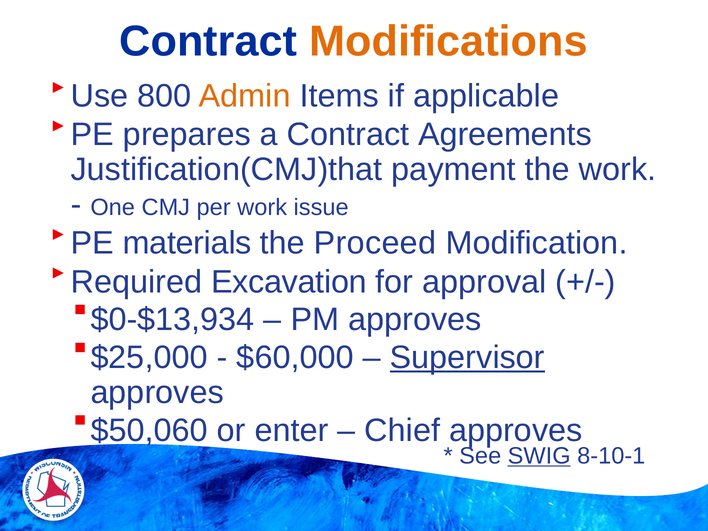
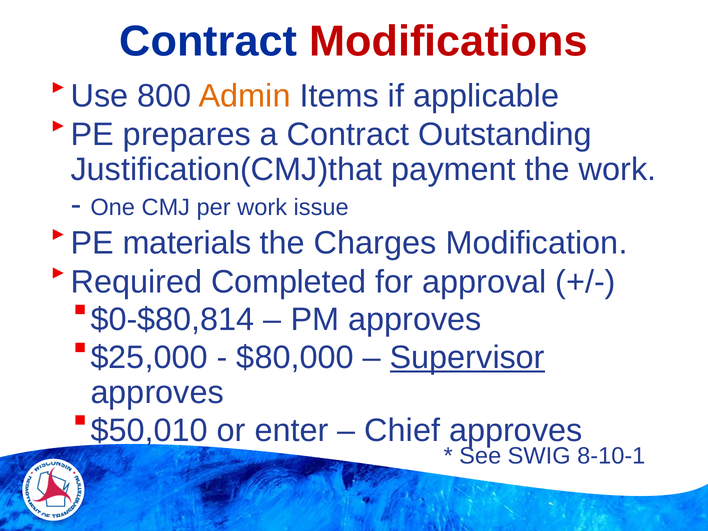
Modifications colour: orange -> red (449, 41)
Agreements: Agreements -> Outstanding (505, 135)
Proceed: Proceed -> Charges (375, 243)
Excavation: Excavation -> Completed (289, 282)
$0-$13,934: $0-$13,934 -> $0-$80,814 (173, 320)
$60,000: $60,000 -> $80,000 (295, 358)
$50,060: $50,060 -> $50,010 (149, 431)
SWIG underline: present -> none (539, 456)
